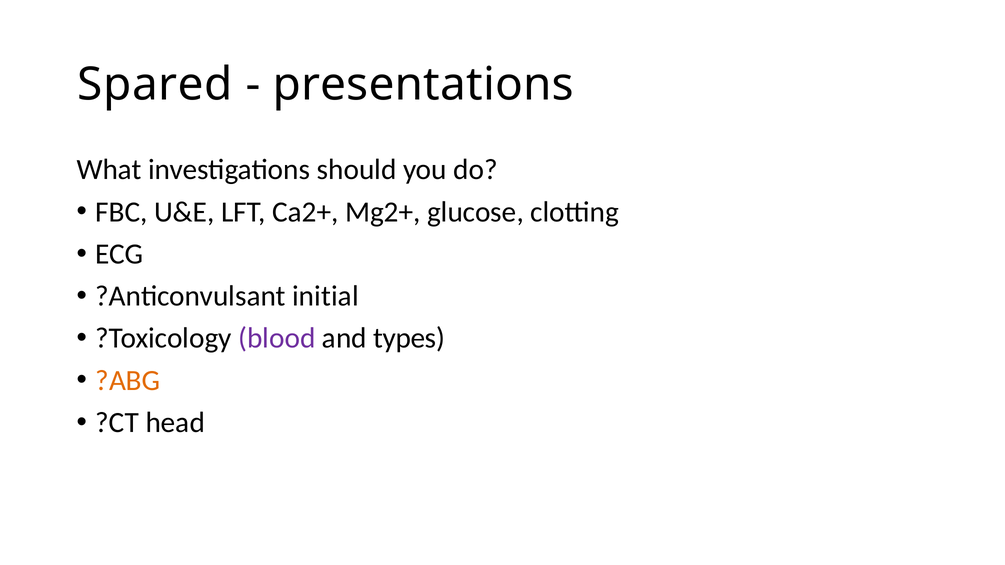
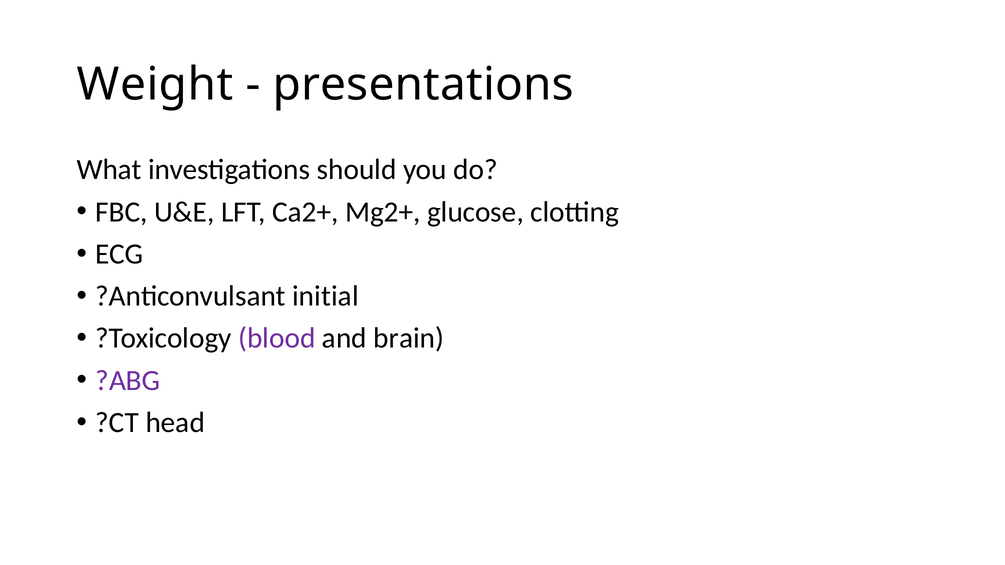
Spared: Spared -> Weight (155, 84)
types: types -> brain (409, 338)
?ABG colour: orange -> purple (128, 381)
